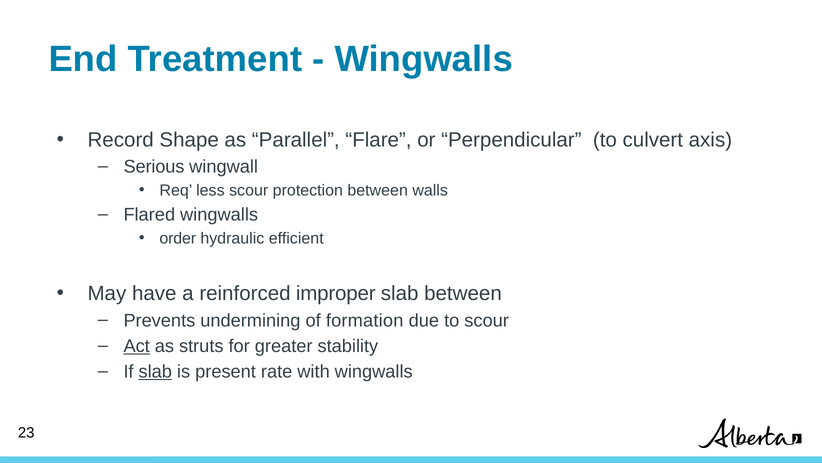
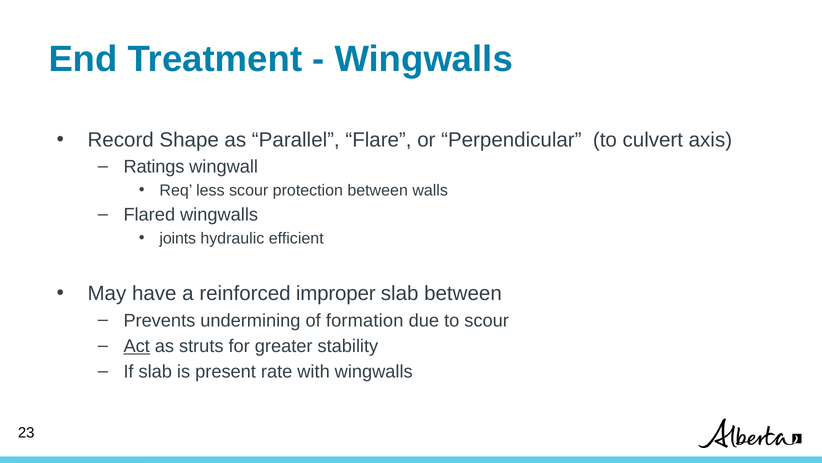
Serious: Serious -> Ratings (154, 167)
order: order -> joints (178, 238)
slab underline: present -> none (155, 371)
